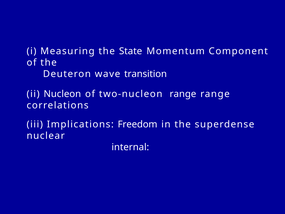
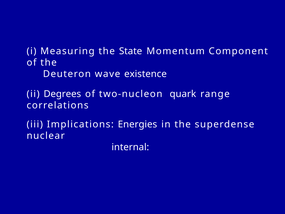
transition: transition -> existence (146, 74)
Nucleon: Nucleon -> Degrees (62, 94)
two-nucleon range: range -> quark (183, 94)
Freedom: Freedom -> Energies (137, 124)
